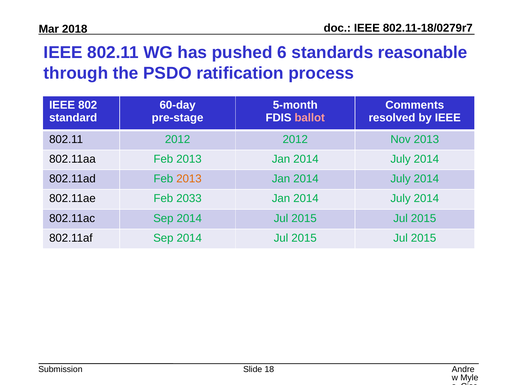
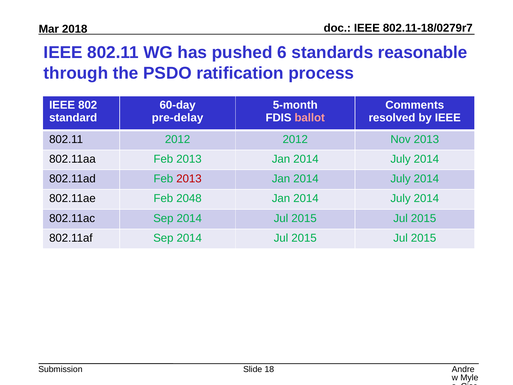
pre-stage: pre-stage -> pre-delay (178, 118)
2013 colour: orange -> red (189, 179)
2033: 2033 -> 2048 (189, 198)
